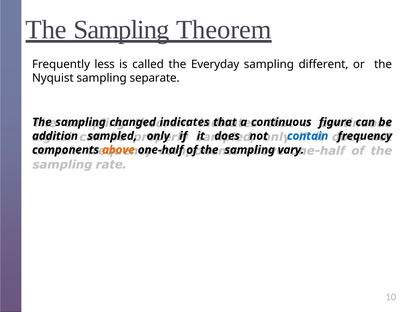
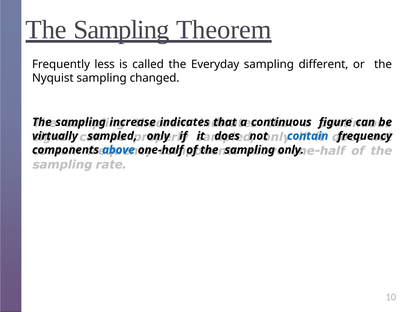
separate: separate -> changed (155, 78)
changed: changed -> increase (133, 122)
addition: addition -> virtually (55, 136)
above colour: orange -> blue (118, 150)
sampling vary: vary -> only (291, 150)
